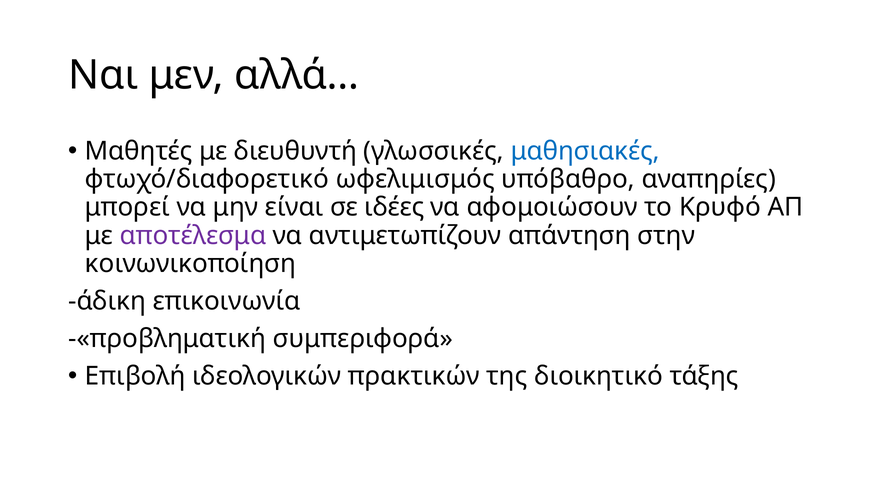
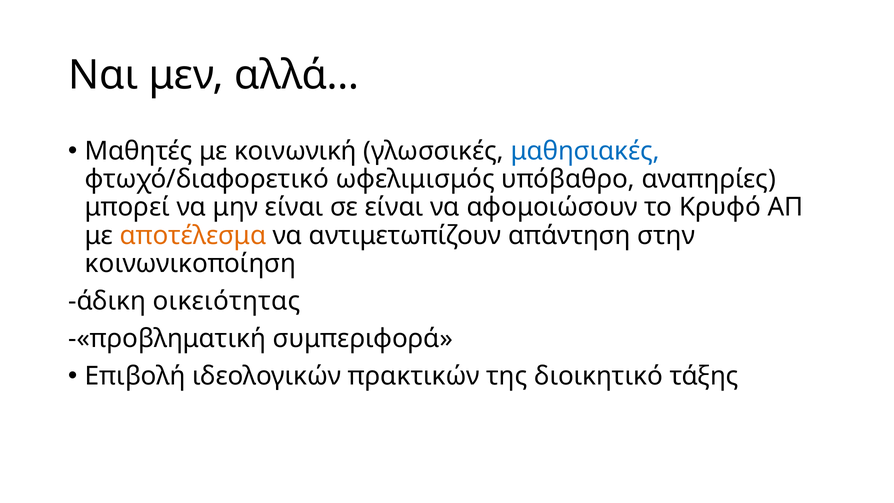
διευθυντή: διευθυντή -> κοινωνική (295, 151)
σε ιδέες: ιδέες -> είναι (394, 207)
αποτέλεσμα colour: purple -> orange (193, 235)
επικοινωνία: επικοινωνία -> οικειότητας (227, 301)
